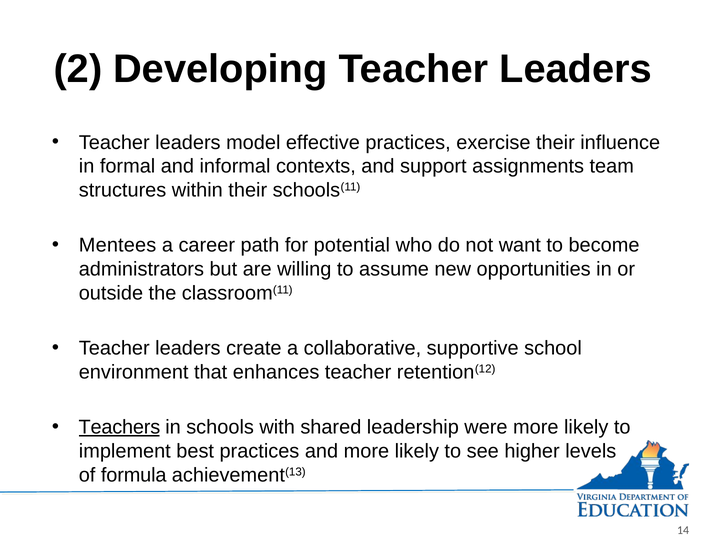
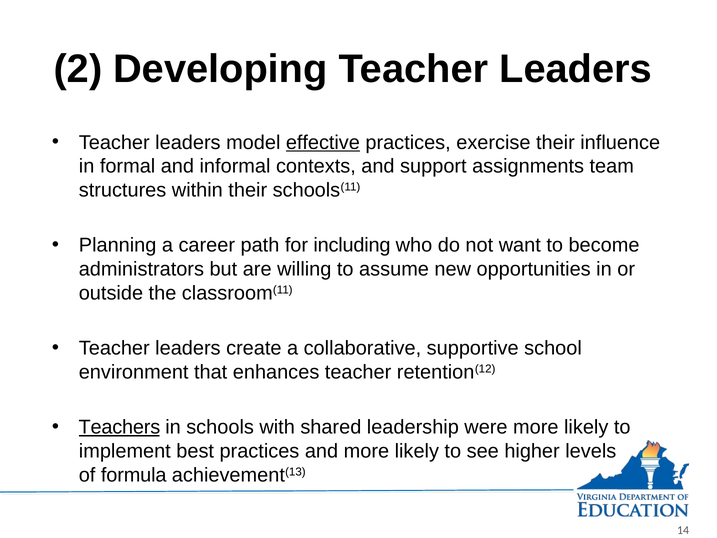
effective underline: none -> present (323, 142)
Mentees: Mentees -> Planning (118, 245)
potential: potential -> including (352, 245)
